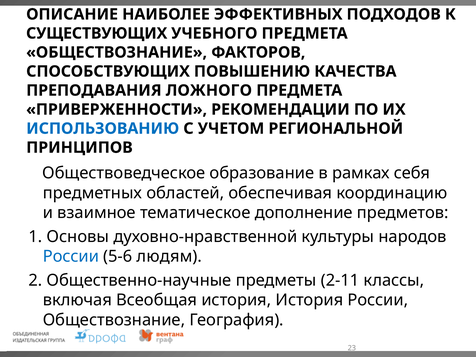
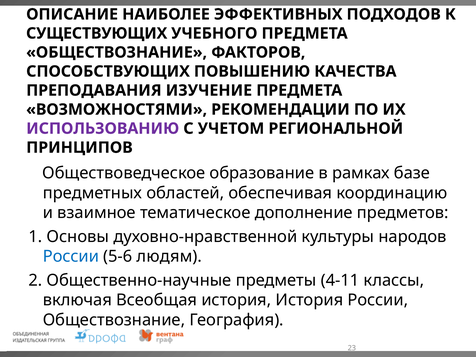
ЛОЖНОГО: ЛОЖНОГО -> ИЗУЧЕНИЕ (209, 90)
ПРИВЕРЖЕННОСТИ: ПРИВЕРЖЕННОСТИ -> ВОЗМОЖНОСТЯМИ (117, 110)
ИСПОЛЬЗОВАНИЮ colour: blue -> purple (103, 129)
себя: себя -> базе (412, 173)
2-11: 2-11 -> 4-11 (340, 280)
